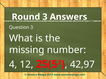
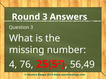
12: 12 -> 76 (27, 65)
42,97: 42,97 -> 56,49 (82, 65)
